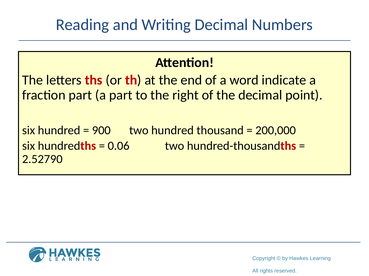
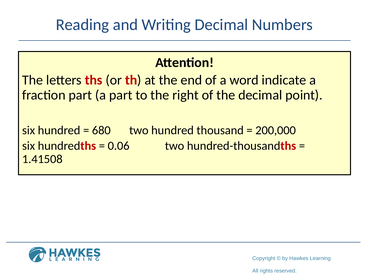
900: 900 -> 680 (101, 131)
2.52790: 2.52790 -> 1.41508 (42, 160)
